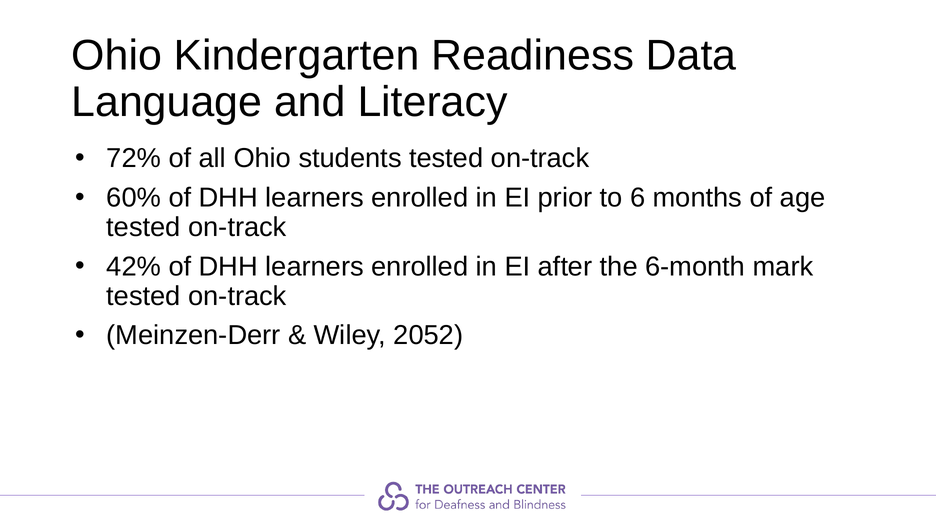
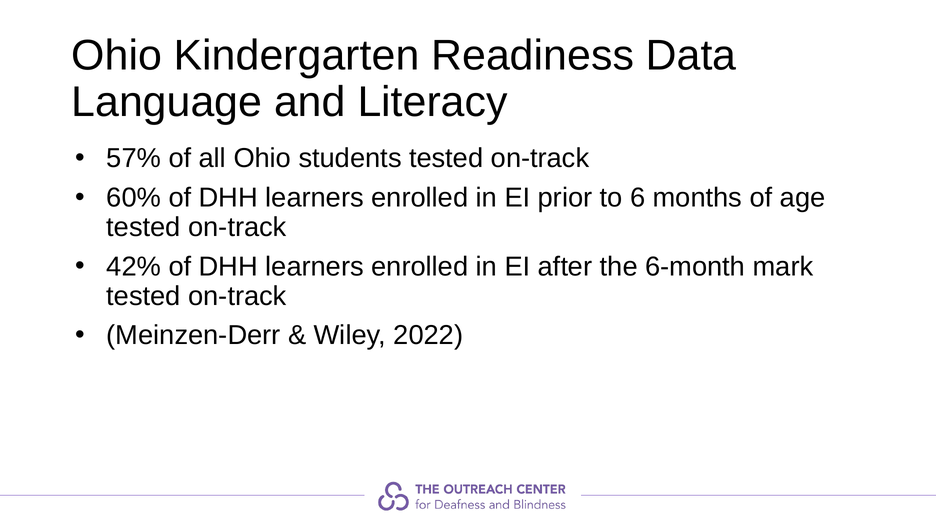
72%: 72% -> 57% (134, 158)
2052: 2052 -> 2022 (428, 335)
